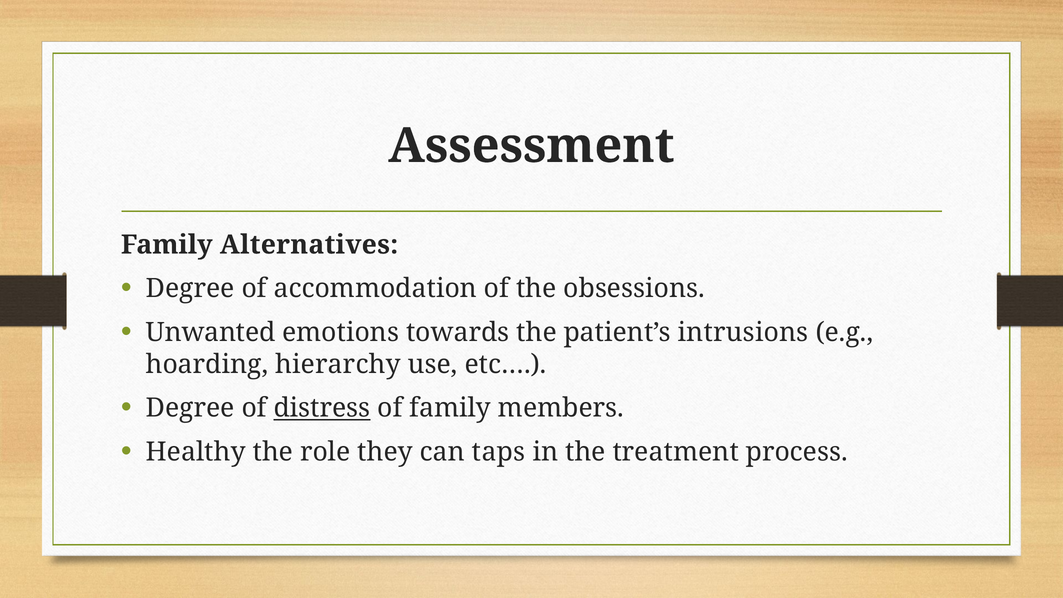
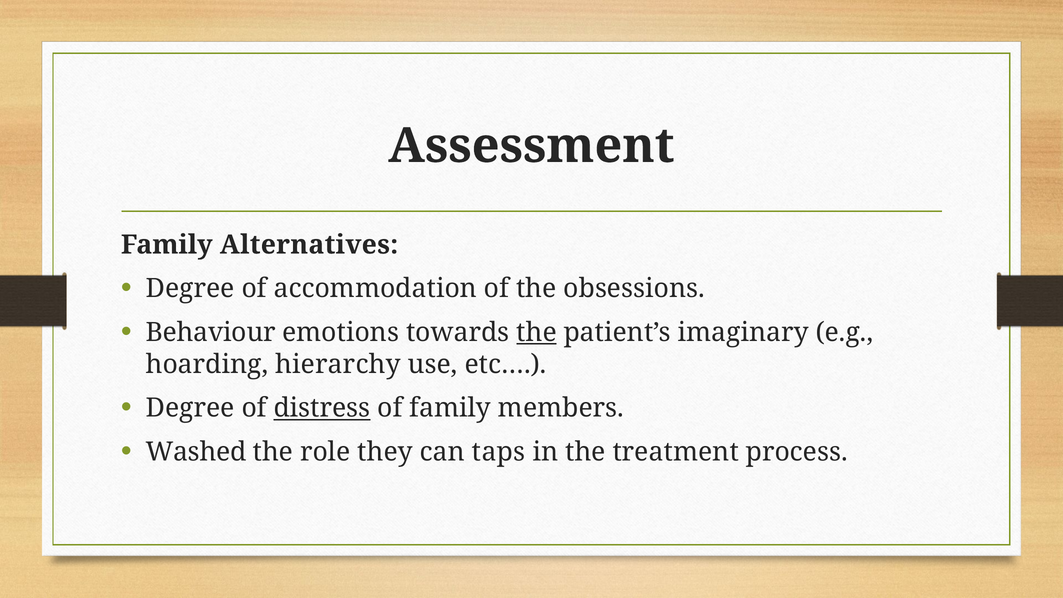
Unwanted: Unwanted -> Behaviour (211, 332)
the underline: none -> present (536, 332)
intrusions: intrusions -> imaginary (743, 332)
Healthy: Healthy -> Washed (196, 452)
